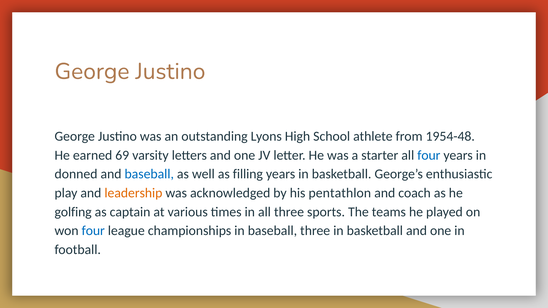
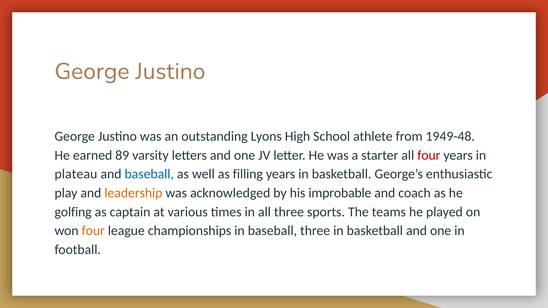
1954-48: 1954-48 -> 1949-48 (450, 136)
69: 69 -> 89 (122, 155)
four colour: blue -> red (429, 155)
donned: donned -> plateau (76, 174)
pentathlon: pentathlon -> improbable (340, 193)
four colour: blue -> orange (93, 231)
